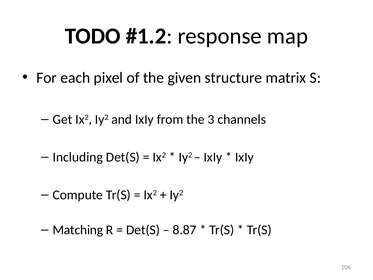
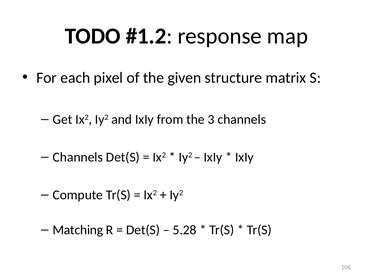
Including: Including -> Channels (78, 157)
8.87: 8.87 -> 5.28 (185, 230)
